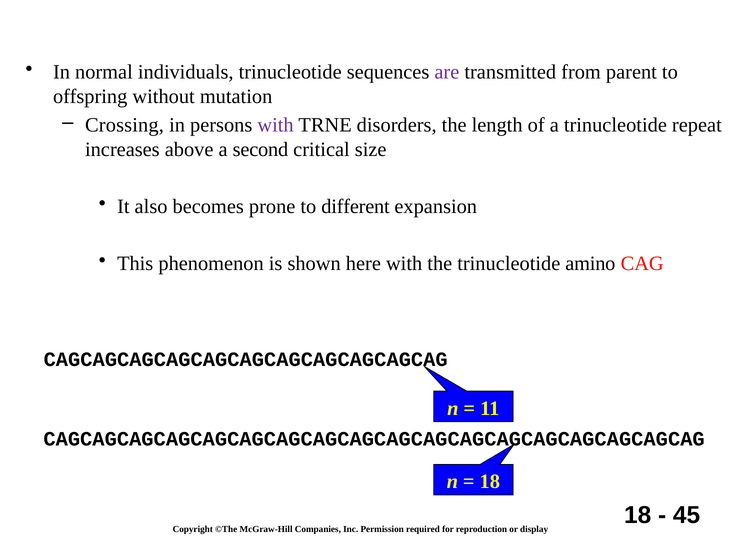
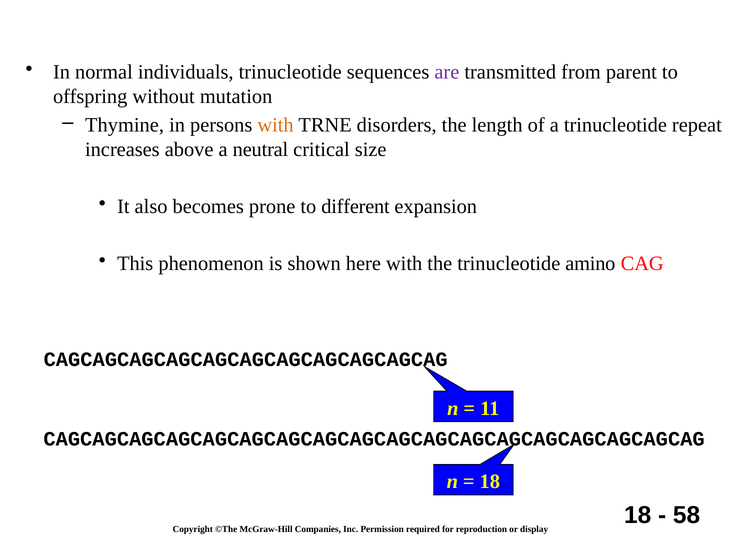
Crossing: Crossing -> Thymine (125, 125)
with colour: purple -> orange (276, 125)
second: second -> neutral (260, 150)
45: 45 -> 58 (687, 515)
